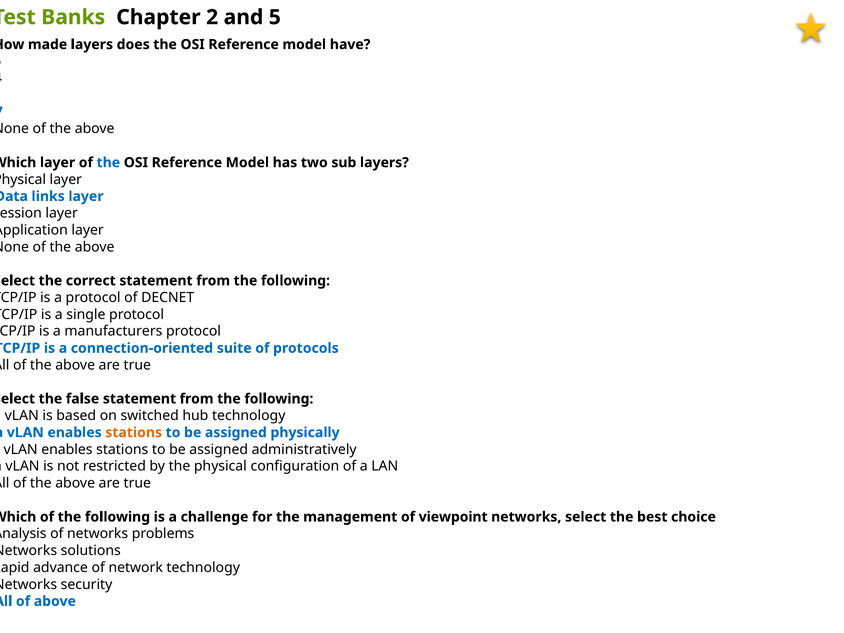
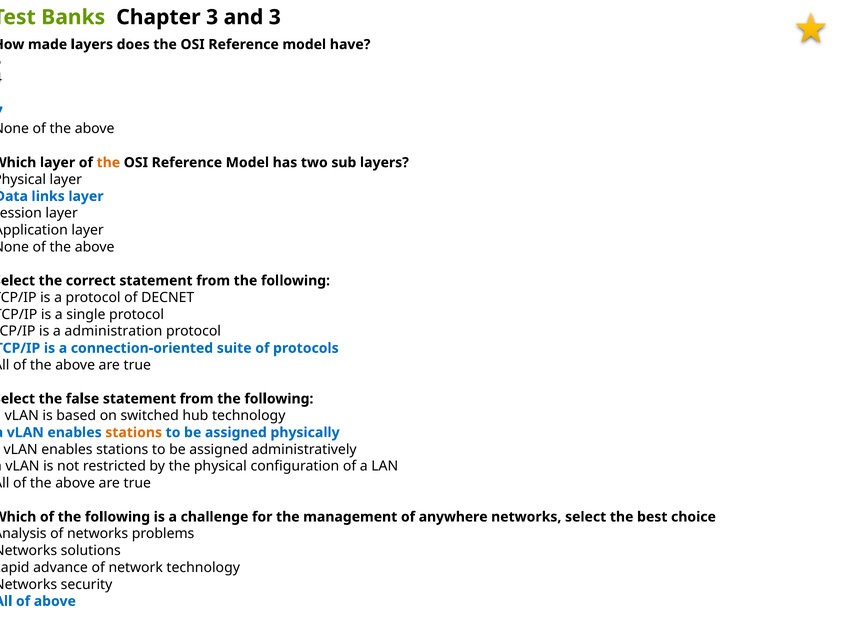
Chapter 2: 2 -> 3 (212, 17)
and 5: 5 -> 3 (275, 17)
the colour: blue -> orange (108, 163)
manufacturers: manufacturers -> administration (113, 331)
viewpoint: viewpoint -> anywhere (453, 517)
